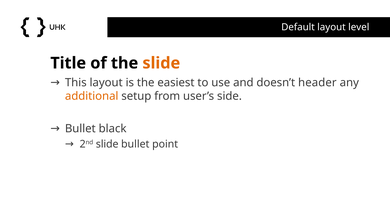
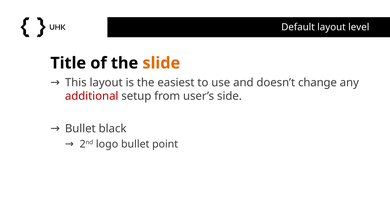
header: header -> change (317, 82)
additional colour: orange -> red (92, 96)
2nd slide: slide -> logo (107, 144)
